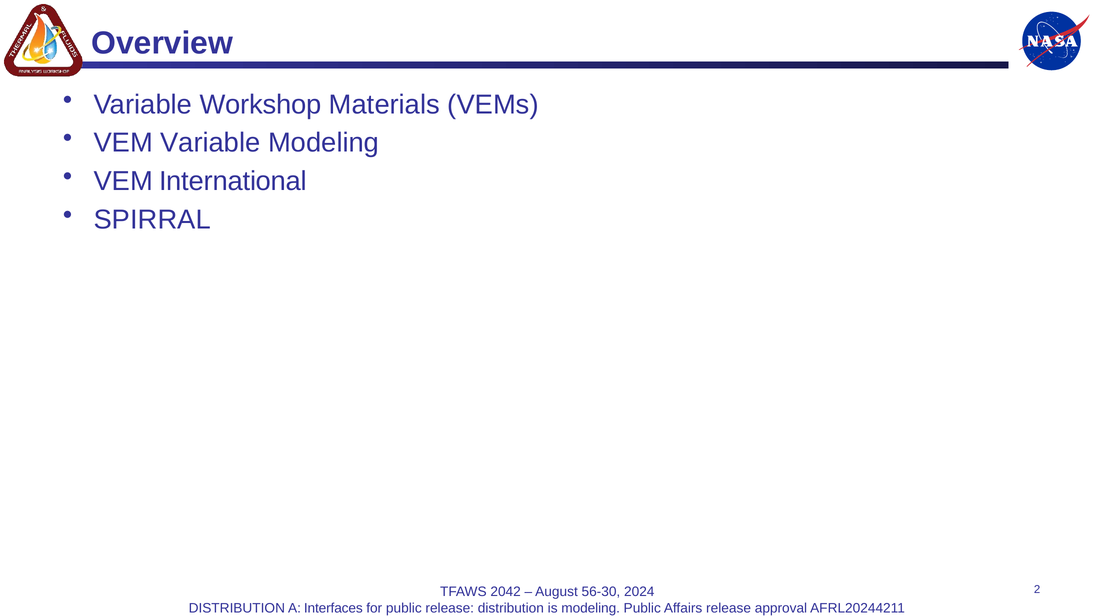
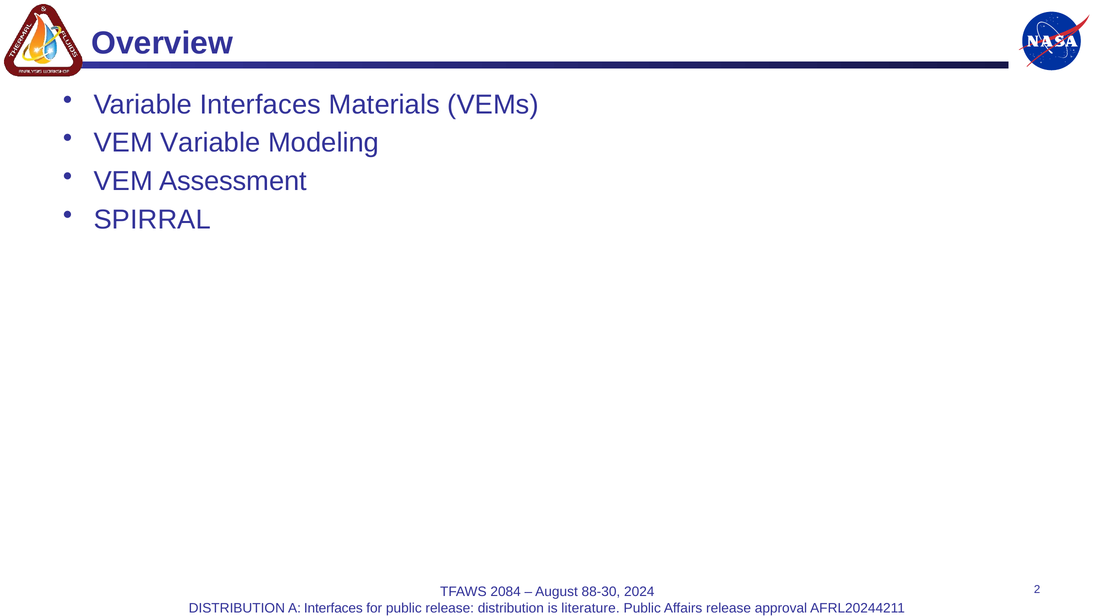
Variable Workshop: Workshop -> Interfaces (260, 105)
International: International -> Assessment (233, 181)
2042: 2042 -> 2084 (506, 592)
56-30: 56-30 -> 88-30 (601, 592)
is modeling: modeling -> literature (591, 608)
